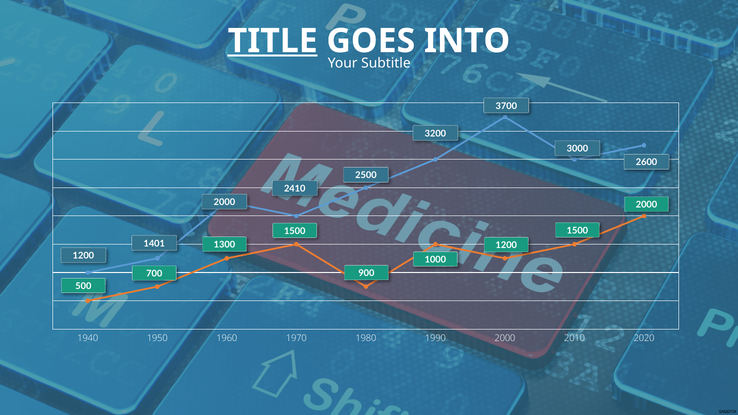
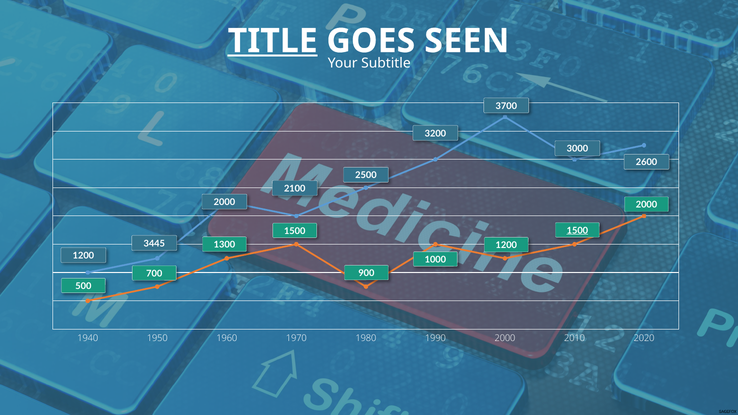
INTO: INTO -> SEEN (467, 41)
2410: 2410 -> 2100 (295, 189)
1500 underline: none -> present (577, 231)
1401: 1401 -> 3445 (154, 244)
